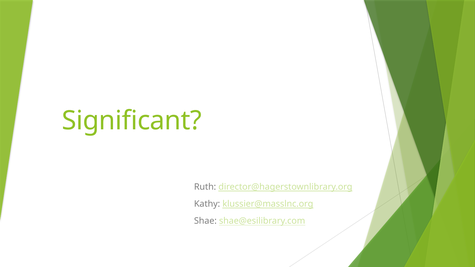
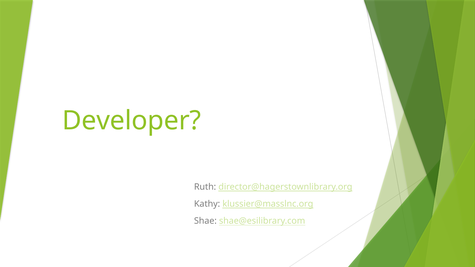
Significant: Significant -> Developer (132, 121)
